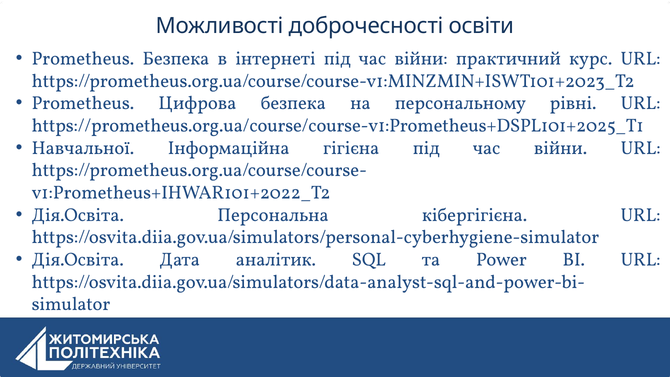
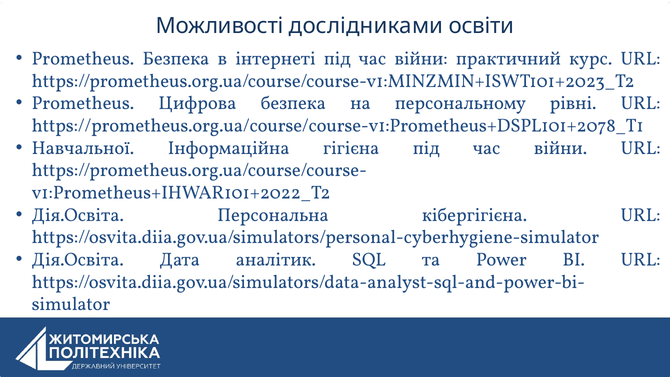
доброчесності: доброчесності -> дослідниками (366, 26)
https://prometheus.org.ua/course/course-v1:Prometheus+DSPL101+2025_T1: https://prometheus.org.ua/course/course-v1:Prometheus+DSPL101+2025_T1 -> https://prometheus.org.ua/course/course-v1:Prometheus+DSPL101+2078_T1 (338, 126)
